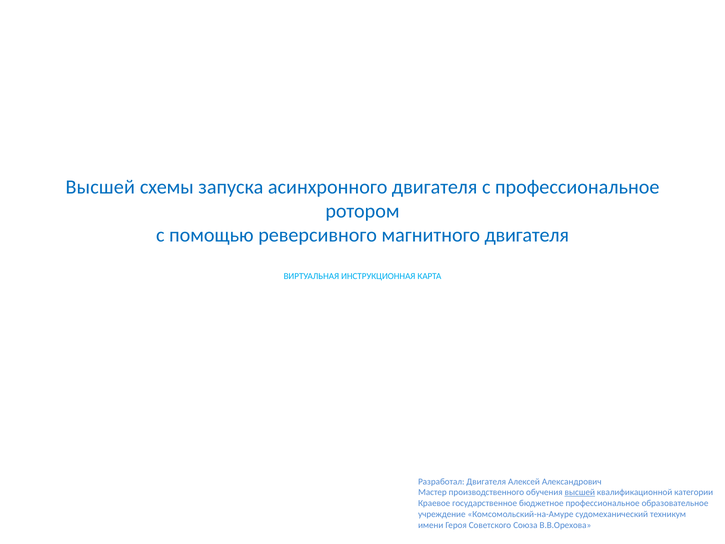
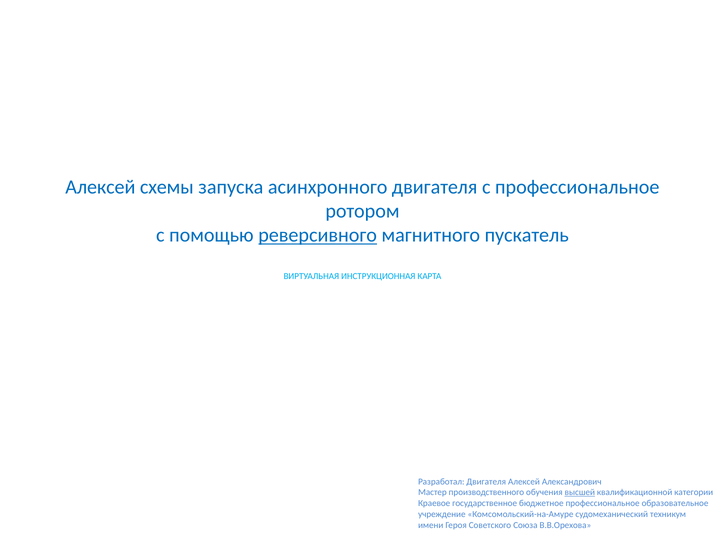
Высшей: Высшей -> Алексей (100, 187)
реверсивного underline: none -> present (318, 235)
магнитного двигателя: двигателя -> пускатель (527, 235)
